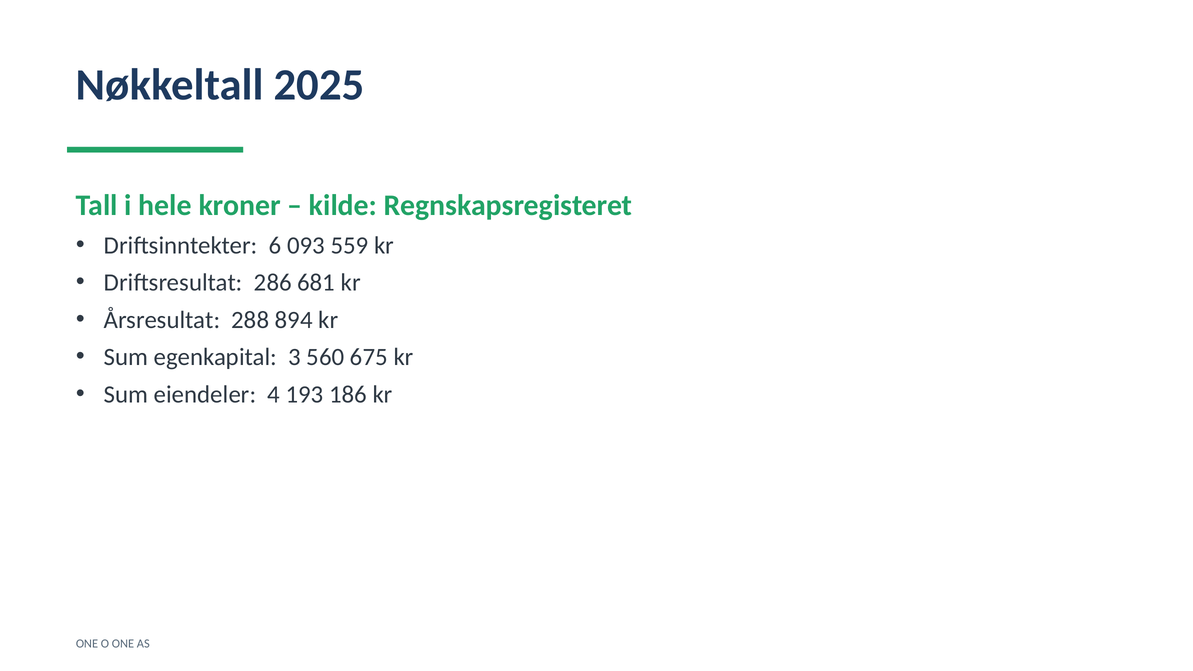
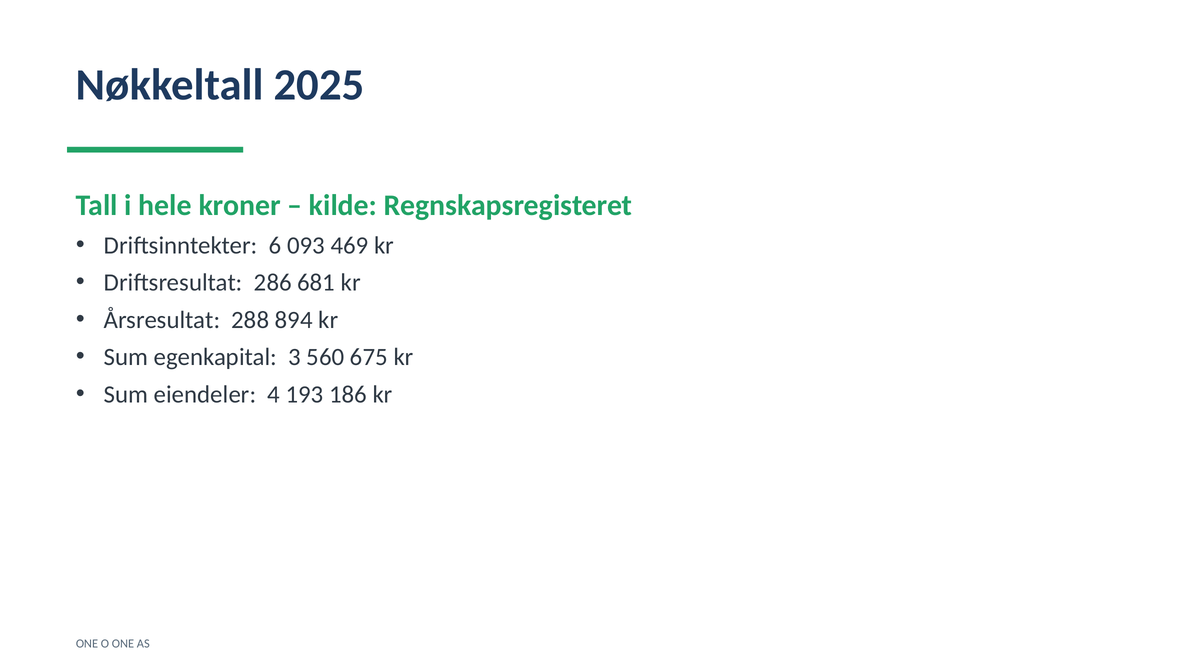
559: 559 -> 469 (349, 245)
